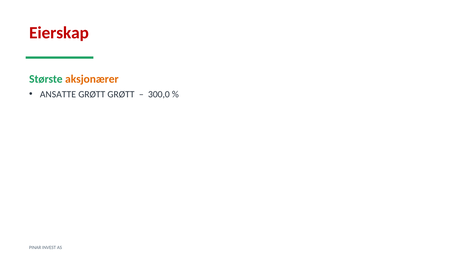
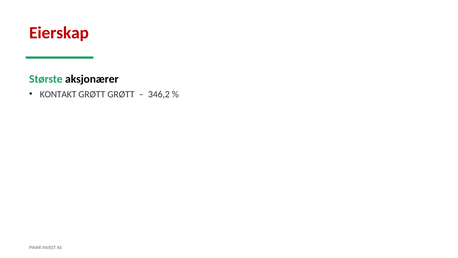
aksjonærer colour: orange -> black (92, 79)
ANSATTE: ANSATTE -> KONTAKT (58, 94)
300,0: 300,0 -> 346,2 (159, 94)
